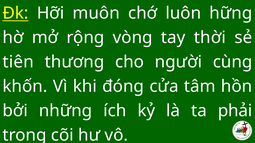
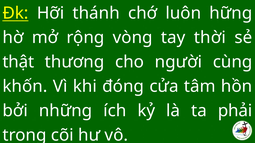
muôn: muôn -> thánh (96, 13)
tiên: tiên -> thật (18, 62)
